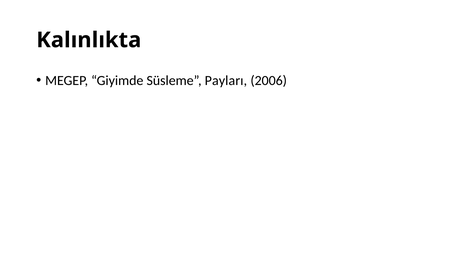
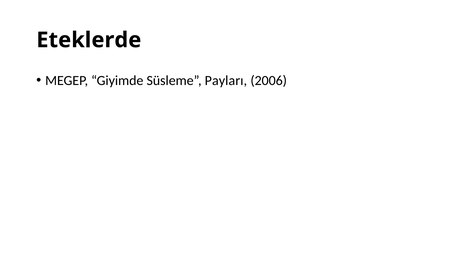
Kalınlıkta: Kalınlıkta -> Eteklerde (89, 40)
